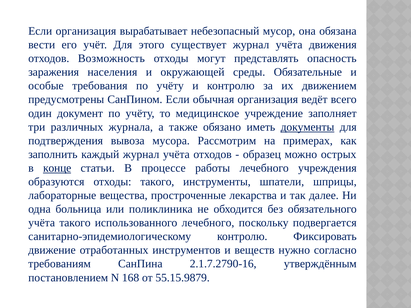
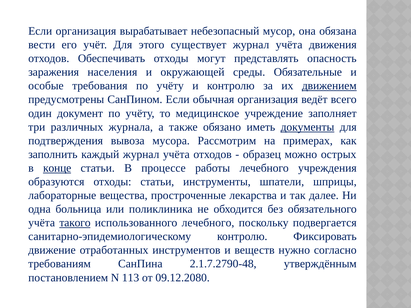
Возможность: Возможность -> Обеспечивать (112, 59)
движением underline: none -> present (329, 86)
отходы такого: такого -> статьи (157, 182)
такого underline: none -> present (75, 223)
2.1.7.2790-16: 2.1.7.2790-16 -> 2.1.7.2790-48 (223, 264)
168: 168 -> 113 (131, 278)
55.15.9879: 55.15.9879 -> 09.12.2080 (183, 278)
